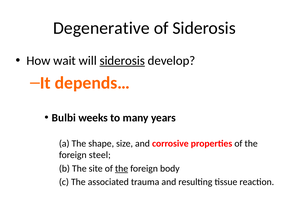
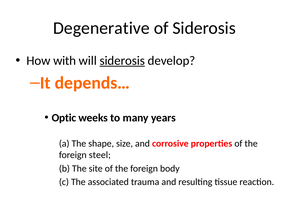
wait: wait -> with (65, 61)
Bulbi: Bulbi -> Optic (64, 118)
the underline: present -> none (122, 168)
